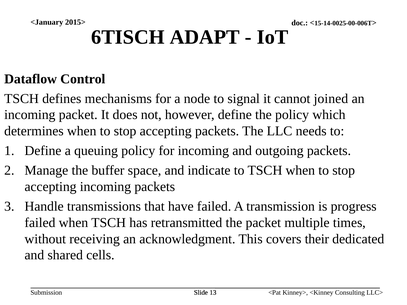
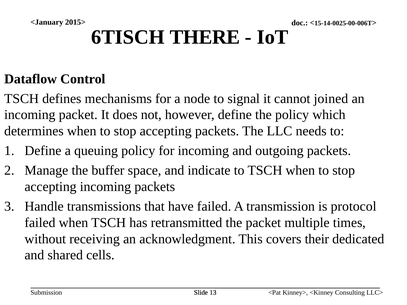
ADAPT: ADAPT -> THERE (205, 37)
progress: progress -> protocol (354, 207)
